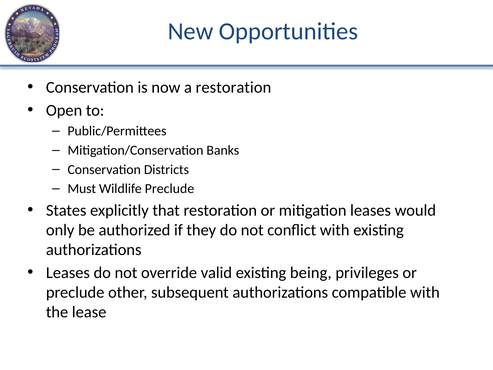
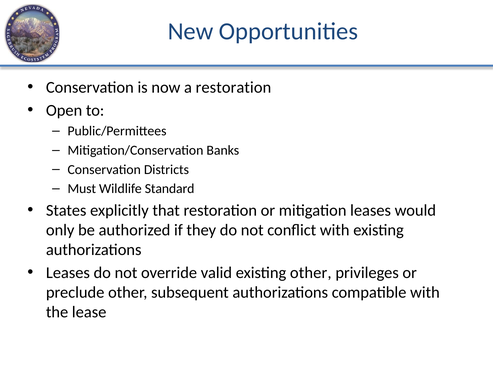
Wildlife Preclude: Preclude -> Standard (170, 189)
existing being: being -> other (311, 273)
